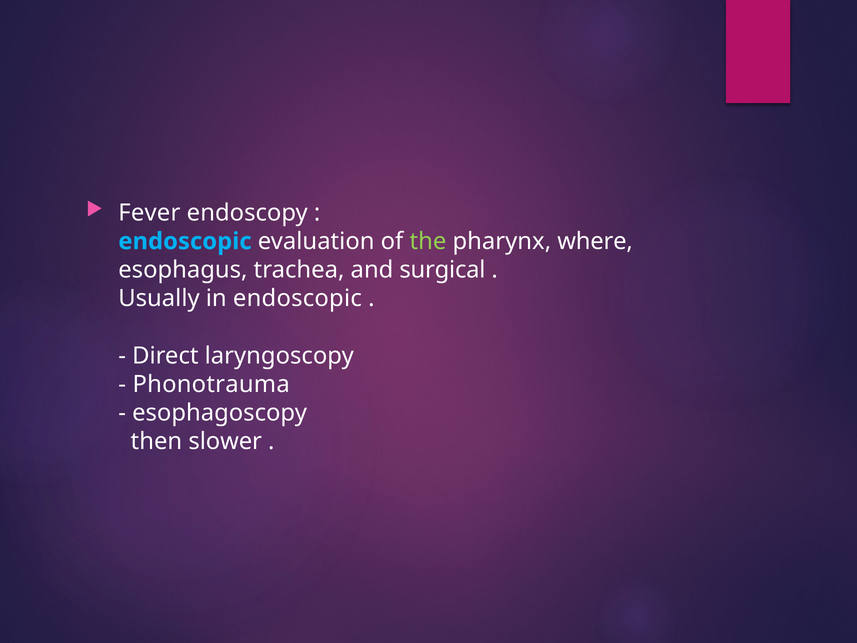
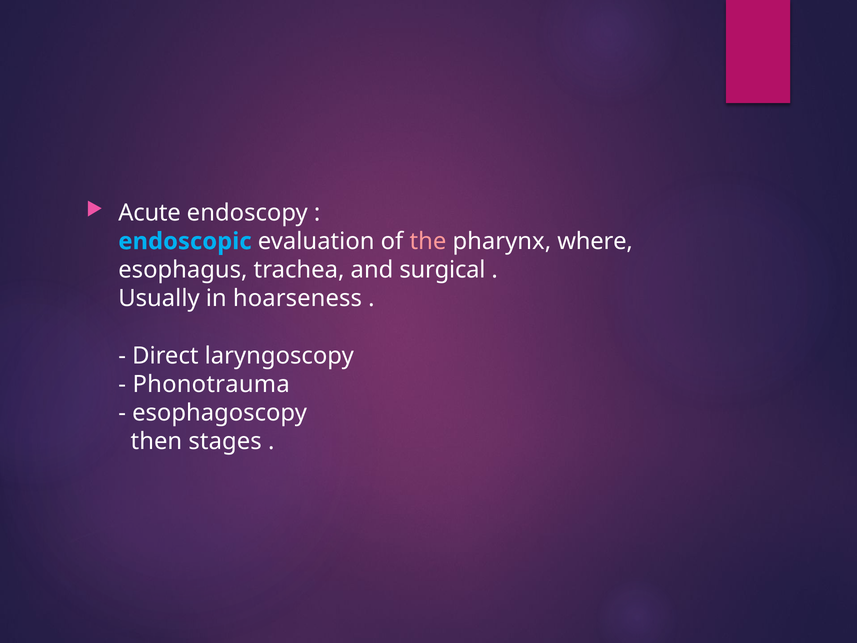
Fever: Fever -> Acute (150, 213)
the colour: light green -> pink (428, 241)
in endoscopic: endoscopic -> hoarseness (297, 298)
slower: slower -> stages (225, 441)
